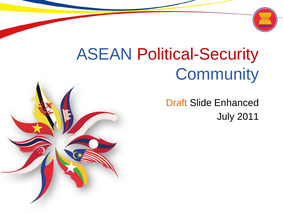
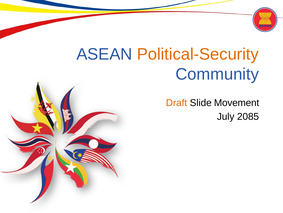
Political-Security colour: red -> orange (198, 54)
Enhanced: Enhanced -> Movement (237, 102)
2011: 2011 -> 2085 (248, 116)
